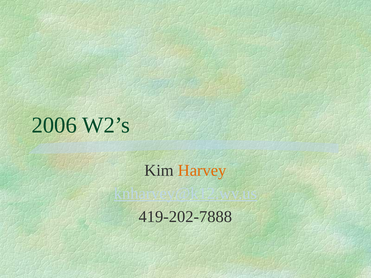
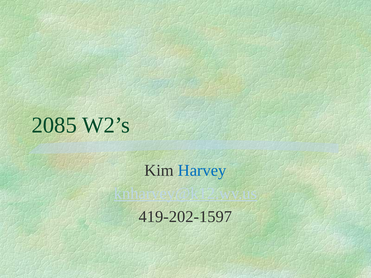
2006: 2006 -> 2085 (54, 125)
Harvey colour: orange -> blue (202, 171)
419-202-7888: 419-202-7888 -> 419-202-1597 (185, 217)
